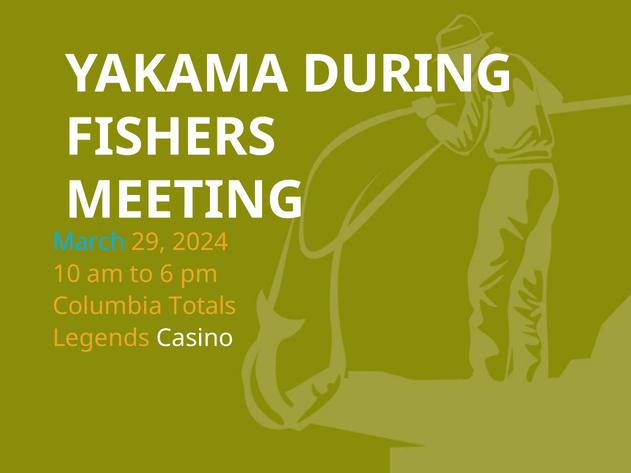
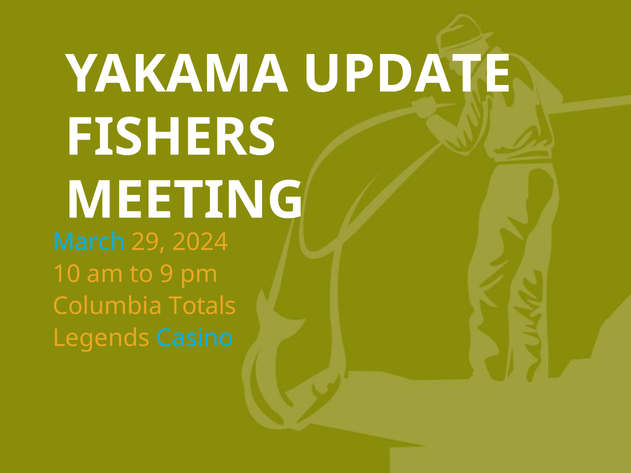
DURING: DURING -> UPDATE (407, 74)
6: 6 -> 9 (167, 274)
Casino colour: white -> light blue (195, 339)
